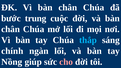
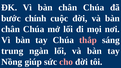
trung: trung -> chính (36, 18)
thắp colour: light blue -> pink (88, 40)
chính: chính -> trung (12, 51)
